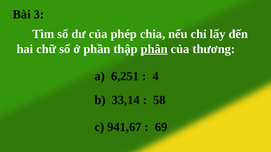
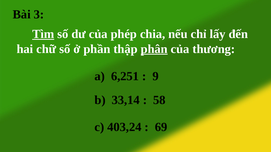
Tìm underline: none -> present (43, 34)
4: 4 -> 9 (156, 76)
941,67: 941,67 -> 403,24 (124, 127)
